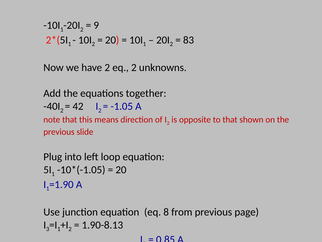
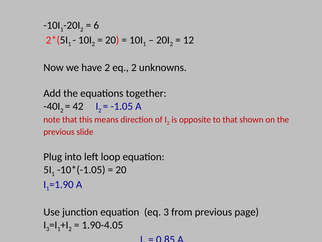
9: 9 -> 6 (96, 25)
83: 83 -> 12 (189, 40)
eq 8: 8 -> 3 (166, 212)
1.90-8.13: 1.90-8.13 -> 1.90-4.05 (102, 225)
